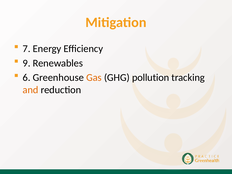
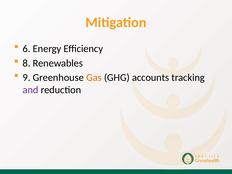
7: 7 -> 6 (27, 49)
9: 9 -> 8 (27, 63)
6: 6 -> 9 (27, 78)
pollution: pollution -> accounts (151, 78)
and colour: orange -> purple (31, 90)
